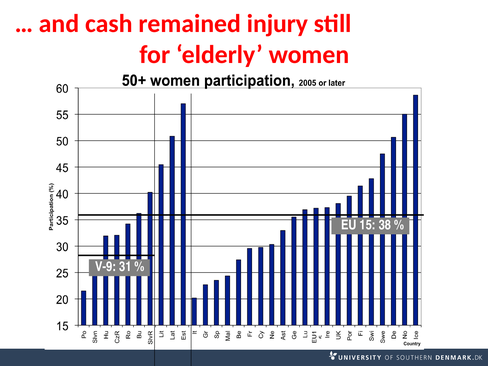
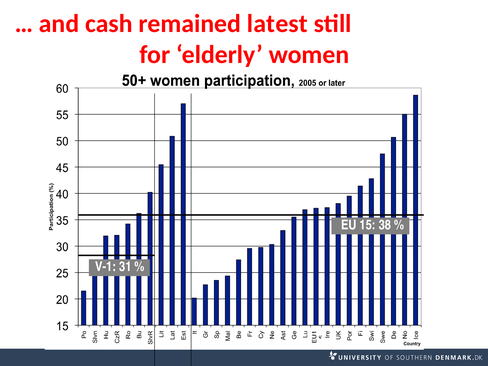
injury: injury -> latest (277, 24)
V-9: V-9 -> V-1 (106, 267)
